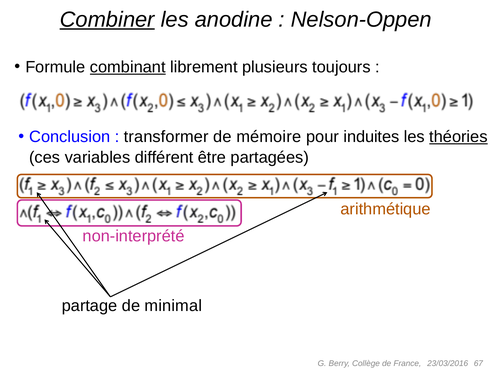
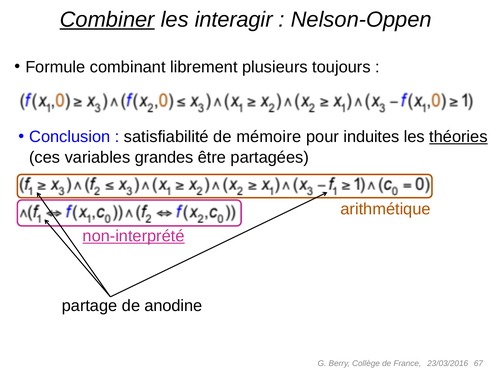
anodine: anodine -> interagir (234, 19)
combinant underline: present -> none (128, 67)
transformer: transformer -> satisfiabilité (166, 137)
différent: différent -> grandes (164, 158)
non-interprété underline: none -> present (134, 236)
minimal: minimal -> anodine (173, 306)
